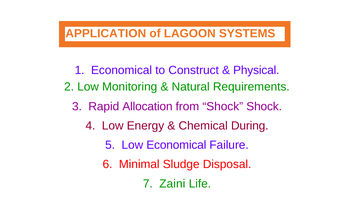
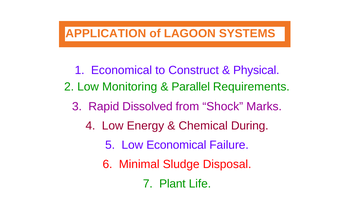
Natural: Natural -> Parallel (191, 87)
Allocation: Allocation -> Dissolved (147, 106)
Shock Shock: Shock -> Marks (264, 106)
Zaini: Zaini -> Plant (172, 184)
